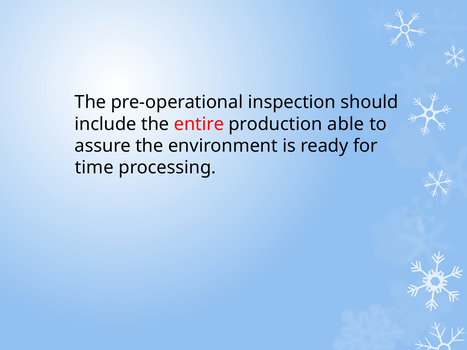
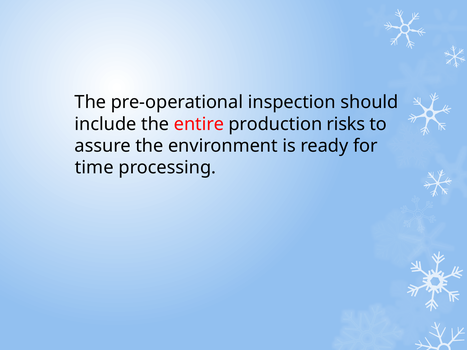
able: able -> risks (346, 124)
